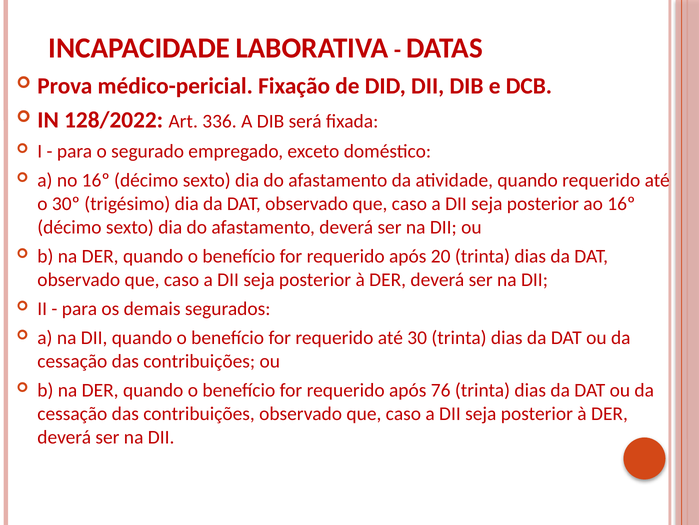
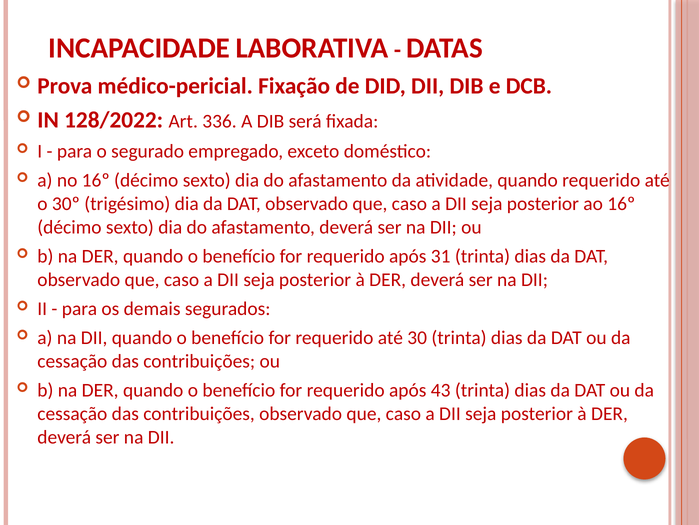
20: 20 -> 31 (441, 256)
76: 76 -> 43 (441, 390)
